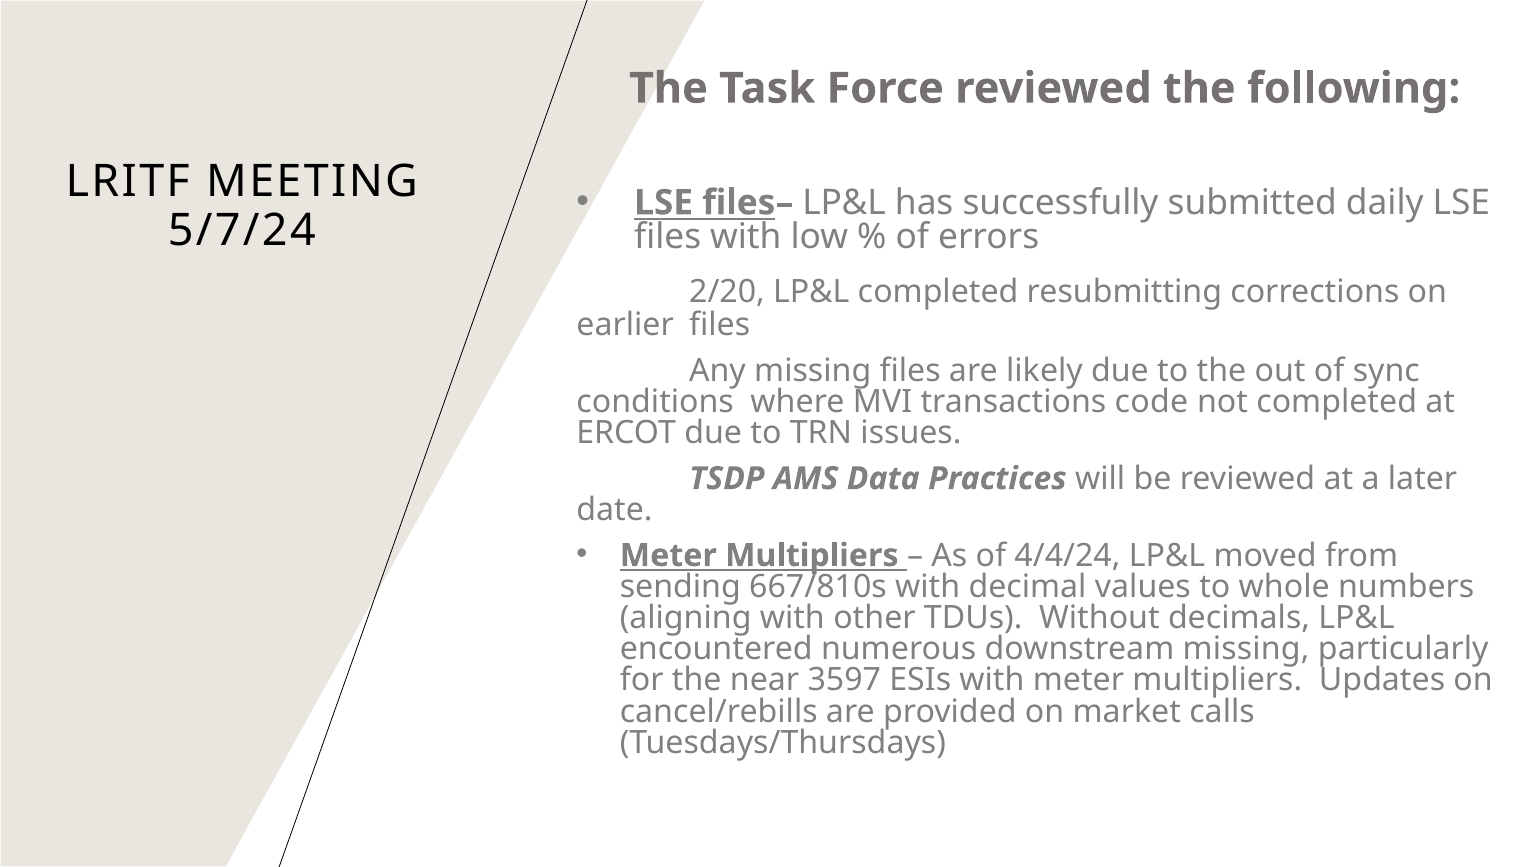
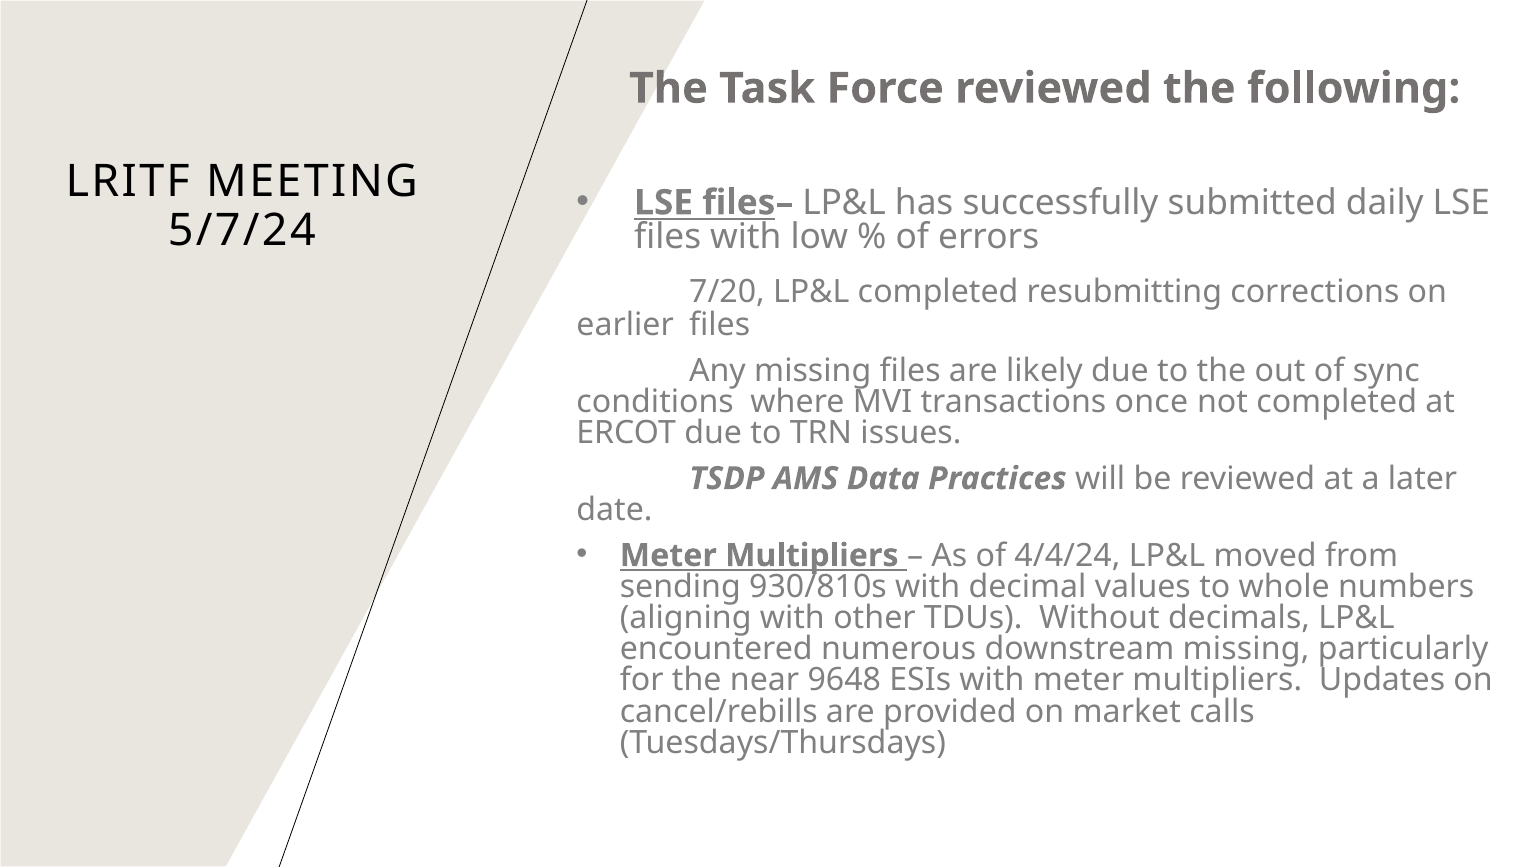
2/20: 2/20 -> 7/20 (727, 292)
code: code -> once (1151, 401)
667/810s: 667/810s -> 930/810s (818, 586)
3597: 3597 -> 9648 (844, 680)
